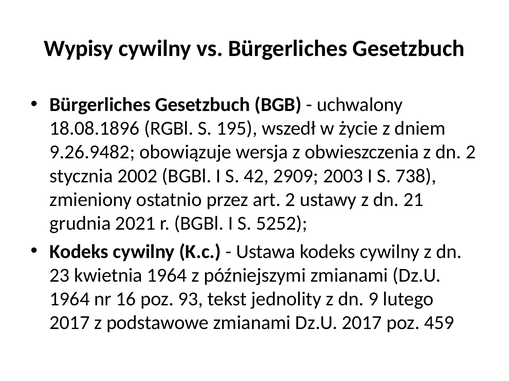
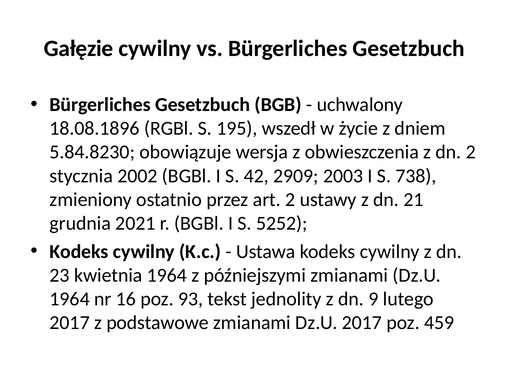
Wypisy: Wypisy -> Gałęzie (79, 49)
9.26.9482: 9.26.9482 -> 5.84.8230 (92, 152)
